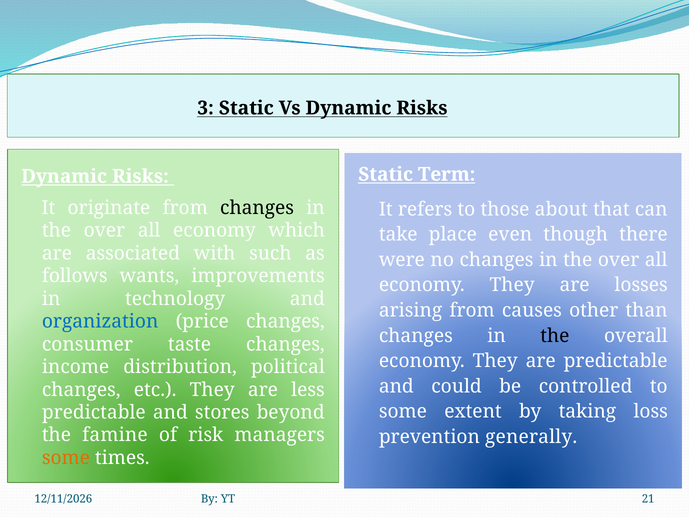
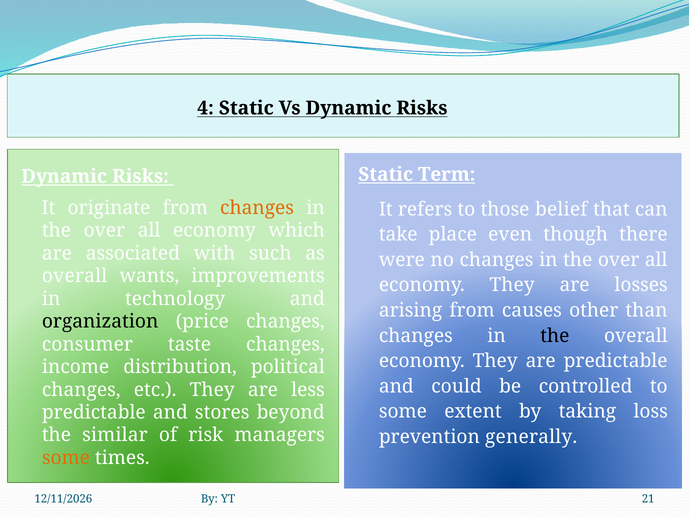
3: 3 -> 4 (206, 108)
changes colour: black -> orange (257, 208)
about: about -> belief (561, 209)
follows: follows -> overall (75, 276)
organization colour: blue -> black (100, 321)
famine: famine -> similar (115, 435)
